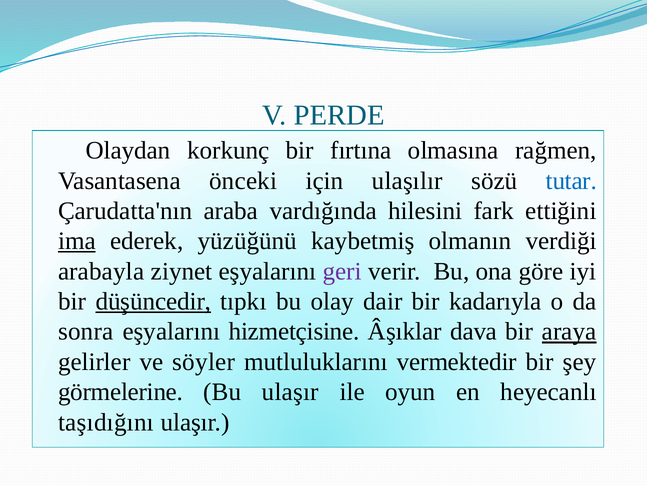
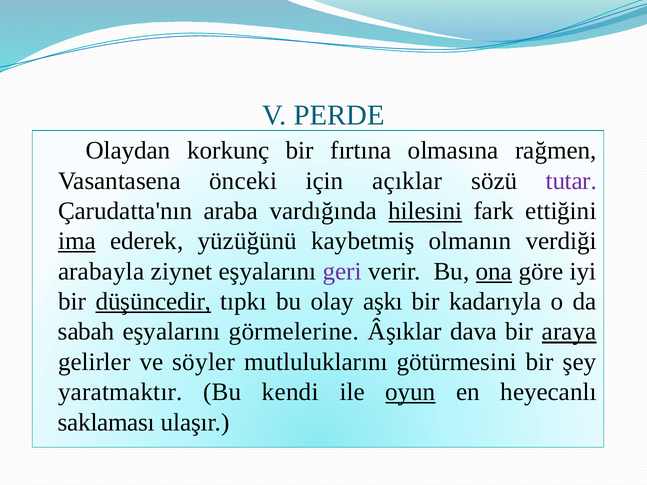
ulaşılır: ulaşılır -> açıklar (407, 181)
tutar colour: blue -> purple (571, 181)
hilesini underline: none -> present (425, 211)
ona underline: none -> present (494, 271)
dair: dair -> aşkı (383, 302)
sonra: sonra -> sabah (86, 332)
hizmetçisine: hizmetçisine -> görmelerine (294, 332)
vermektedir: vermektedir -> götürmesini (457, 362)
görmelerine: görmelerine -> yaratmaktır (120, 392)
Bu ulaşır: ulaşır -> kendi (290, 392)
oyun underline: none -> present (410, 392)
taşıdığını: taşıdığını -> saklaması (106, 422)
